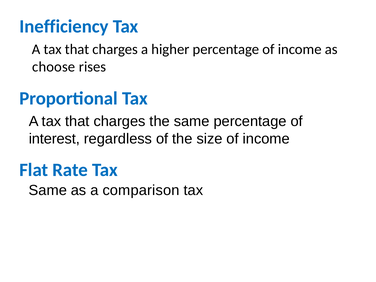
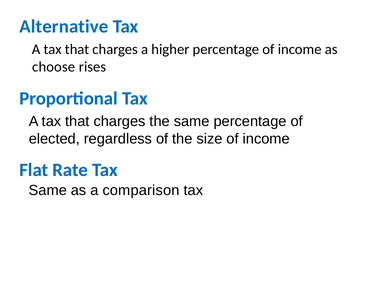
Inefficiency: Inefficiency -> Alternative (64, 26)
interest: interest -> elected (54, 139)
